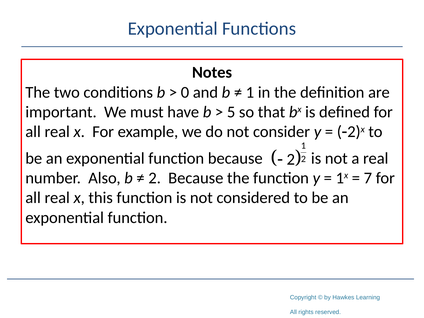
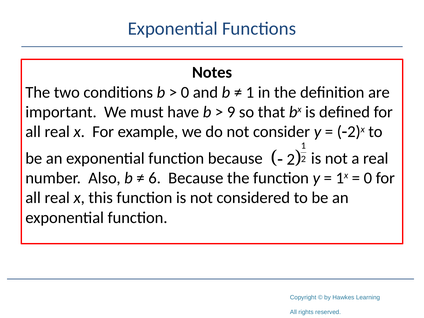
5: 5 -> 9 (231, 112)
2: 2 -> 6 (155, 178)
7: 7 -> 0 (368, 178)
